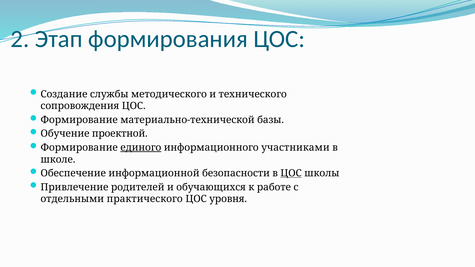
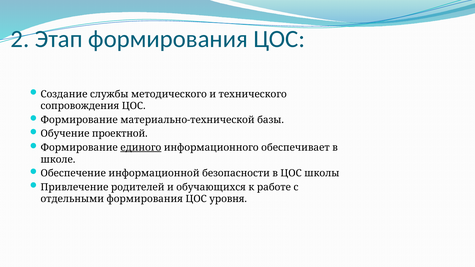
участниками: участниками -> обеспечивает (295, 148)
ЦОС underline: present -> none (291, 173)
отдельными практического: практического -> формирования (145, 199)
